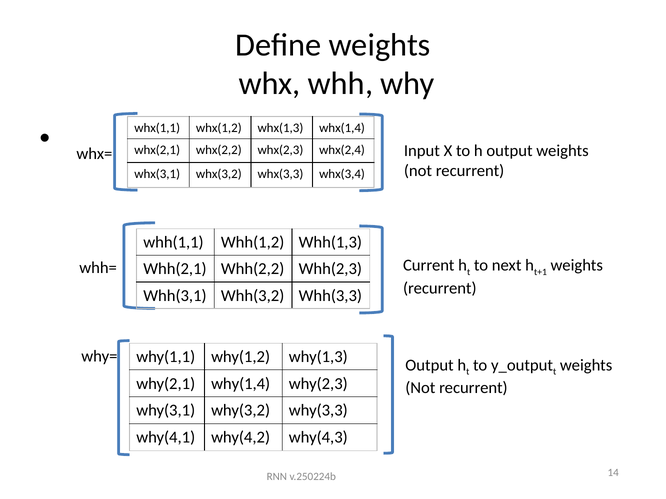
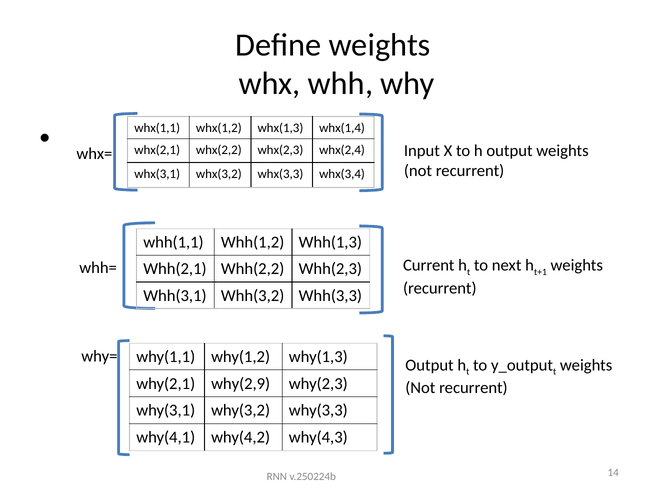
why(1,4: why(1,4 -> why(2,9 (241, 384)
